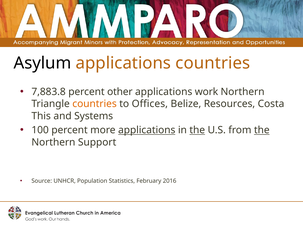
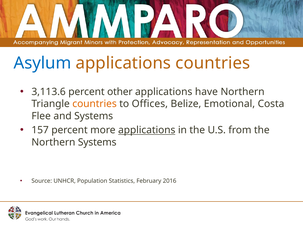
Asylum colour: black -> blue (42, 63)
7,883.8: 7,883.8 -> 3,113.6 (49, 92)
work: work -> have (206, 92)
Resources: Resources -> Emotional (229, 104)
This: This -> Flee (41, 116)
100: 100 -> 157 (40, 130)
the underline: present -> none (197, 130)
the underline: present -> none (262, 130)
Northern Support: Support -> Systems (97, 142)
